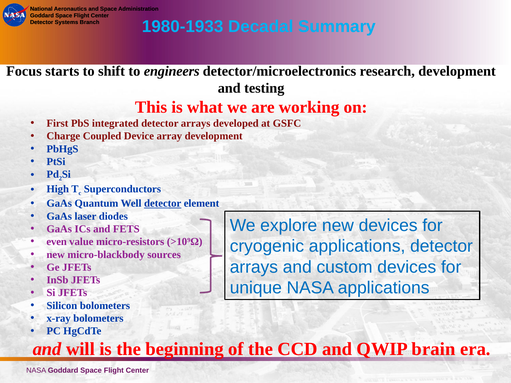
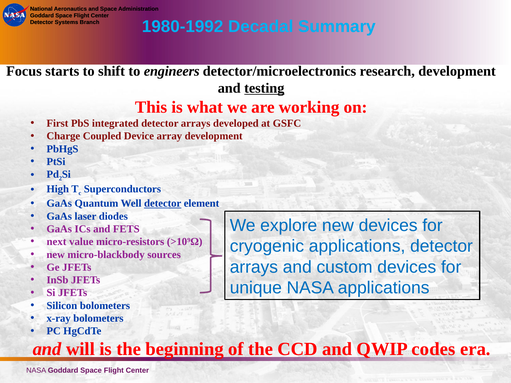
1980-1933: 1980-1933 -> 1980-1992 (183, 27)
testing underline: none -> present (264, 88)
even: even -> next (57, 242)
brain: brain -> codes (434, 349)
